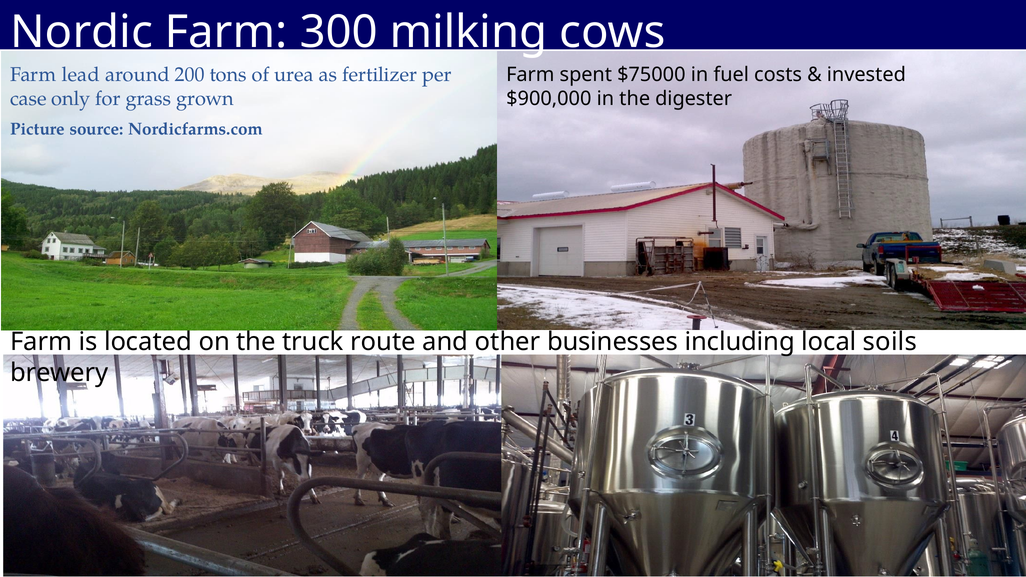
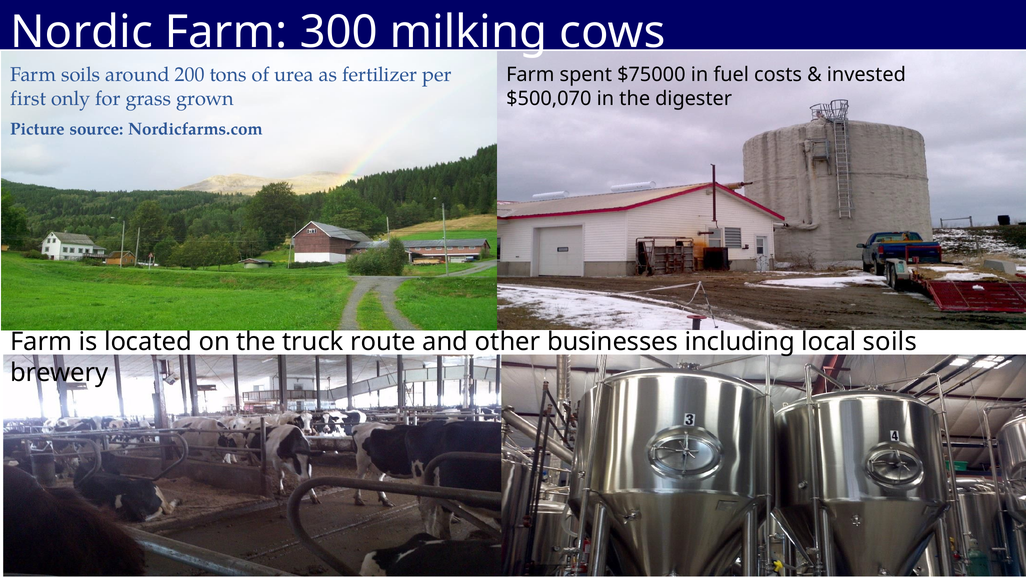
Farm lead: lead -> soils (81, 75)
$900,000: $900,000 -> $500,070 (549, 99)
case: case -> first (28, 99)
